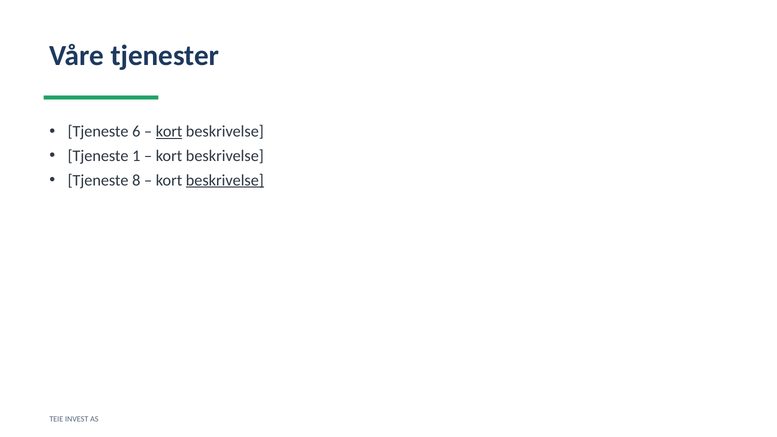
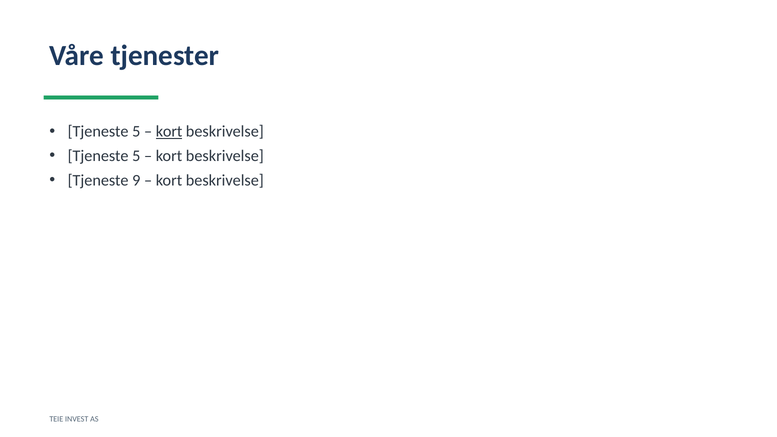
6: 6 -> 5 (136, 132)
1: 1 -> 5 (136, 156)
8: 8 -> 9 (136, 180)
beskrivelse underline: present -> none (225, 180)
